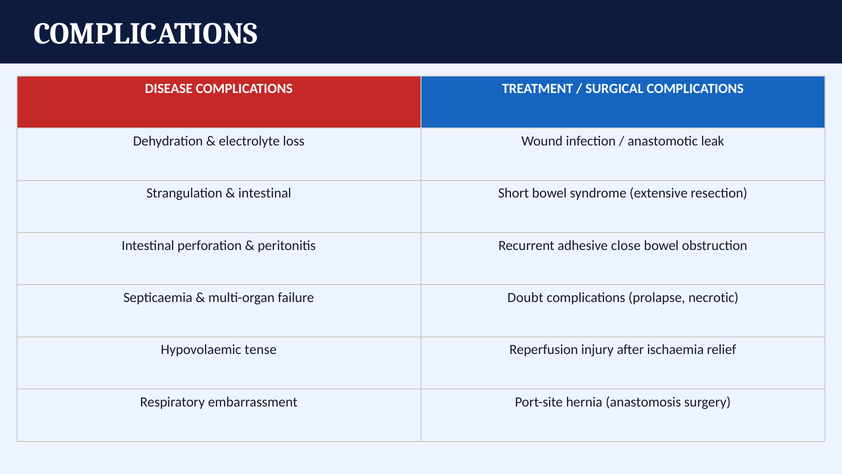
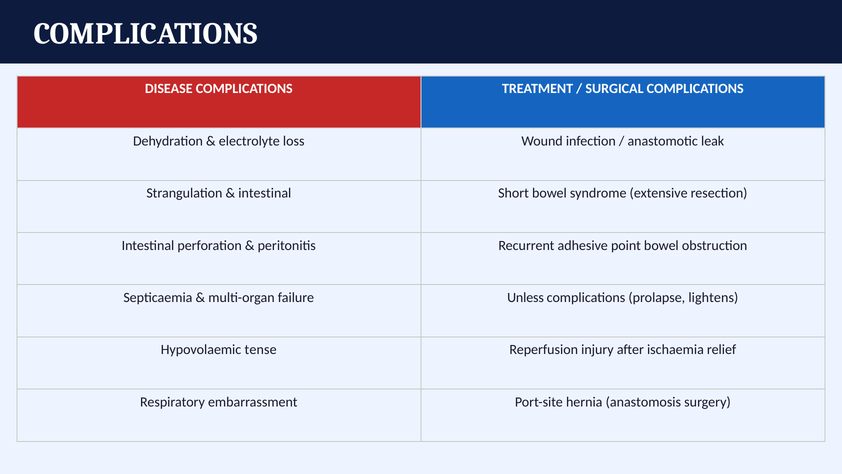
close: close -> point (626, 245)
Doubt: Doubt -> Unless (526, 297)
necrotic: necrotic -> lightens (713, 297)
